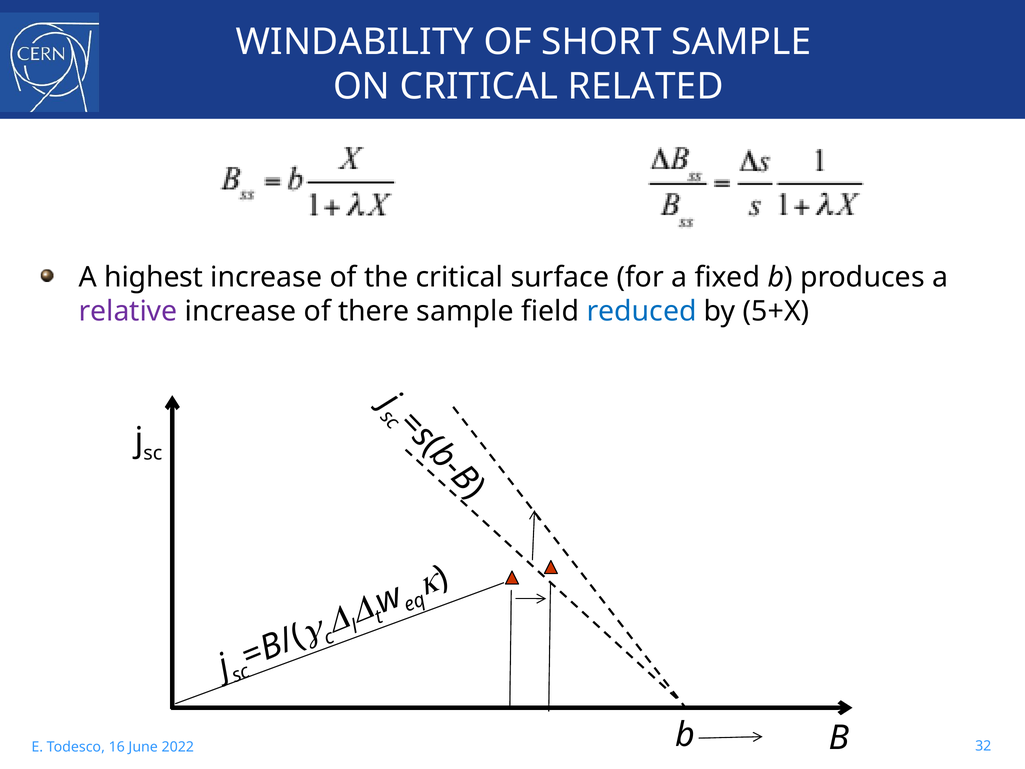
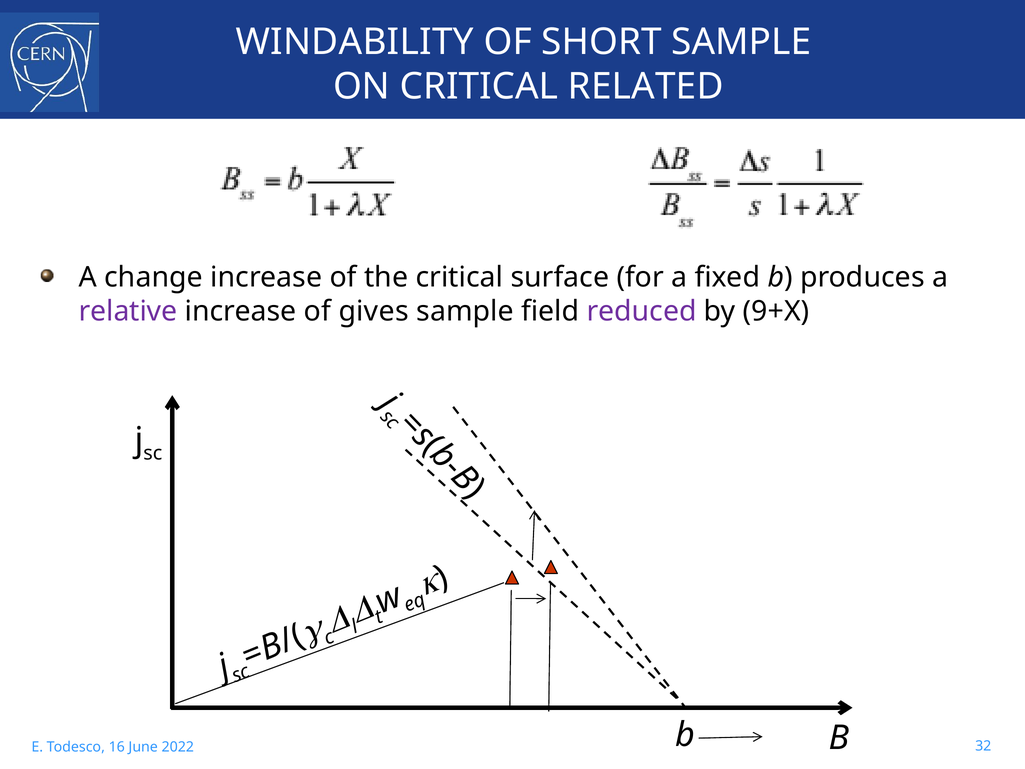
highest: highest -> change (154, 277)
there: there -> gives (374, 311)
reduced colour: blue -> purple (642, 311)
5+X: 5+X -> 9+X (776, 311)
